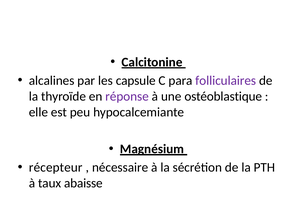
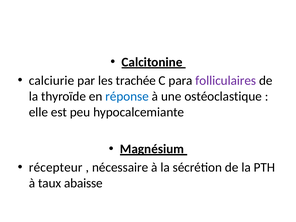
alcalines: alcalines -> calciurie (52, 81)
capsule: capsule -> trachée (136, 81)
réponse colour: purple -> blue (127, 96)
ostéoblastique: ostéoblastique -> ostéoclastique (223, 96)
